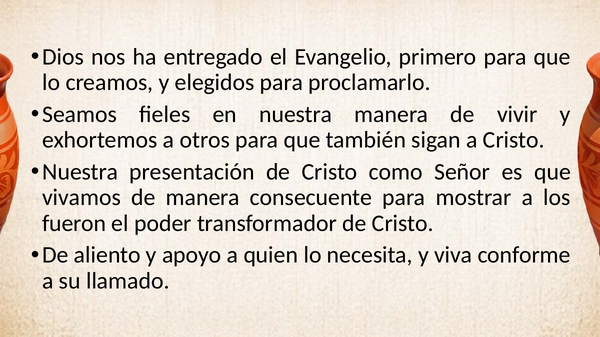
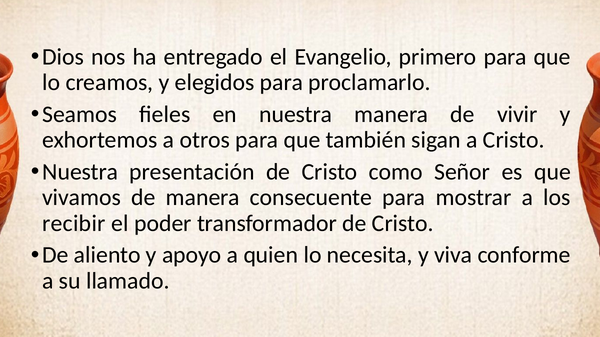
fueron: fueron -> recibir (74, 224)
